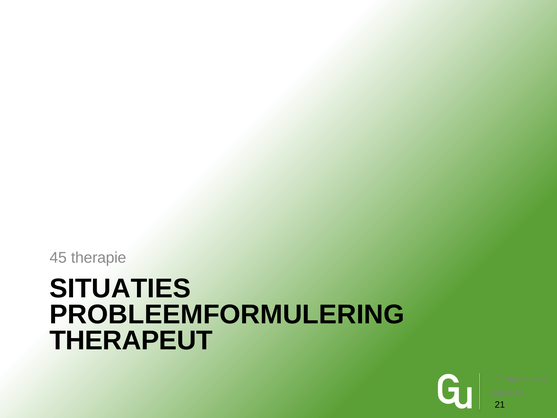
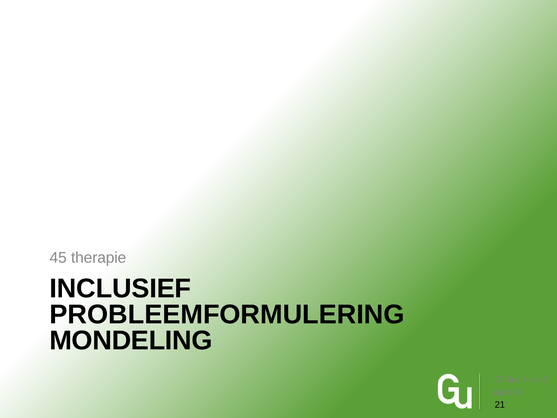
SITUATIES: SITUATIES -> INCLUSIEF (120, 288)
THERAPEUT: THERAPEUT -> MONDELING (131, 340)
